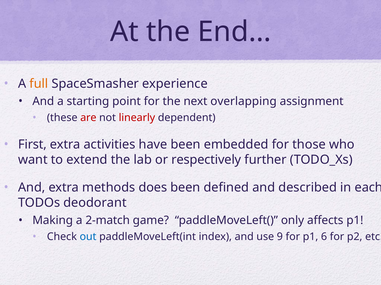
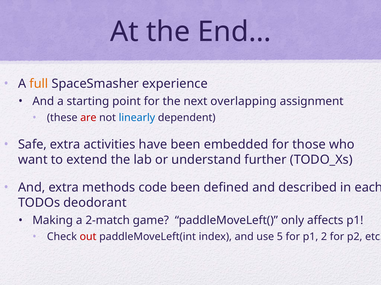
linearly colour: red -> blue (137, 118)
First: First -> Safe (32, 145)
respectively: respectively -> understand (206, 160)
does: does -> code (153, 188)
out colour: blue -> red (88, 237)
9: 9 -> 5 (280, 237)
6: 6 -> 2 (324, 237)
